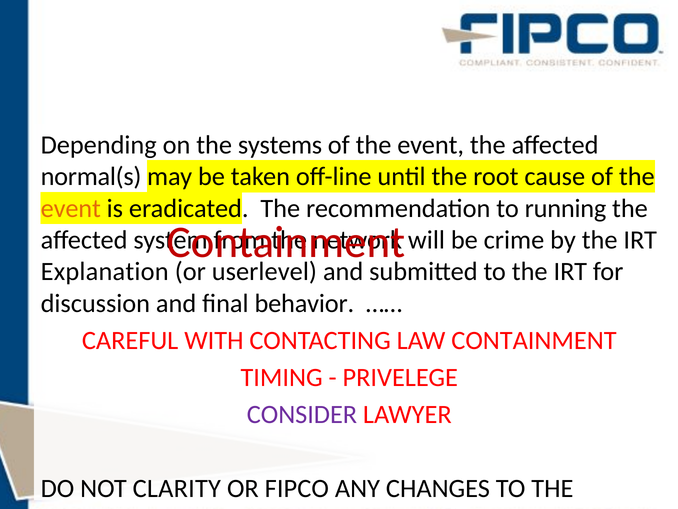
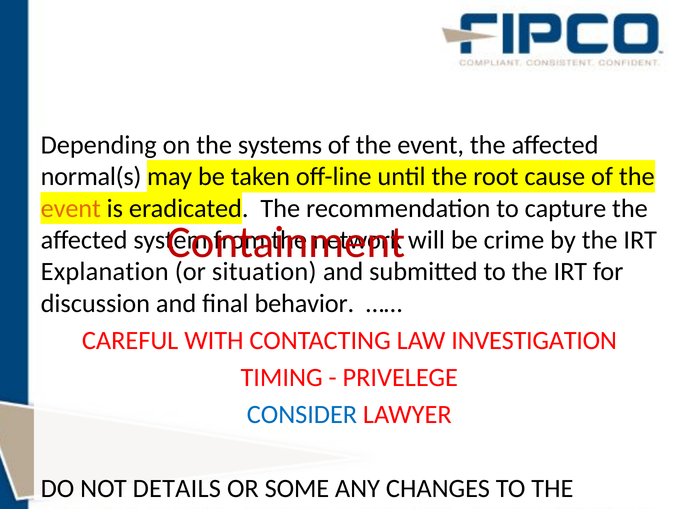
running: running -> capture (565, 208)
userlevel: userlevel -> situation (264, 271)
LAW CONTAINMENT: CONTAINMENT -> INVESTIGATION (534, 340)
CONSIDER colour: purple -> blue (302, 414)
CLARITY: CLARITY -> DETAILS (177, 488)
FIPCO: FIPCO -> SOME (297, 488)
